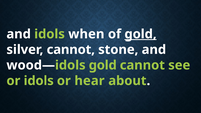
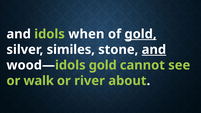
silver cannot: cannot -> similes (71, 50)
and underline: none -> present (154, 50)
or idols: idols -> walk (39, 81)
hear: hear -> river (90, 81)
